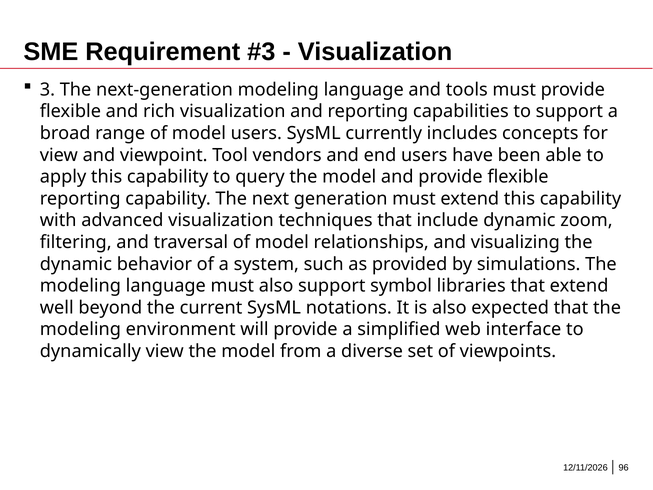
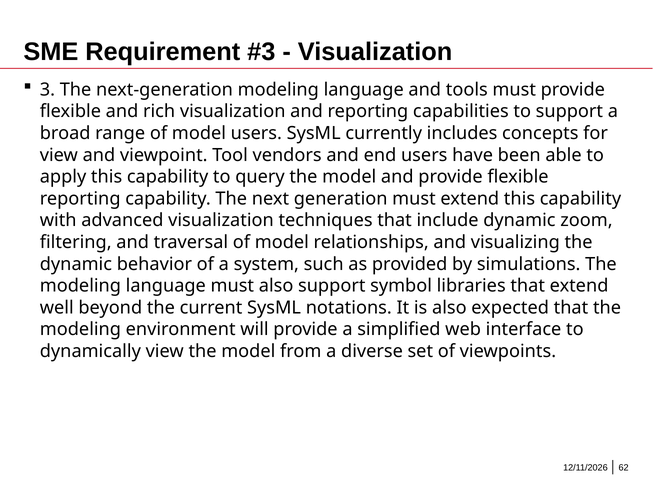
96: 96 -> 62 (624, 468)
